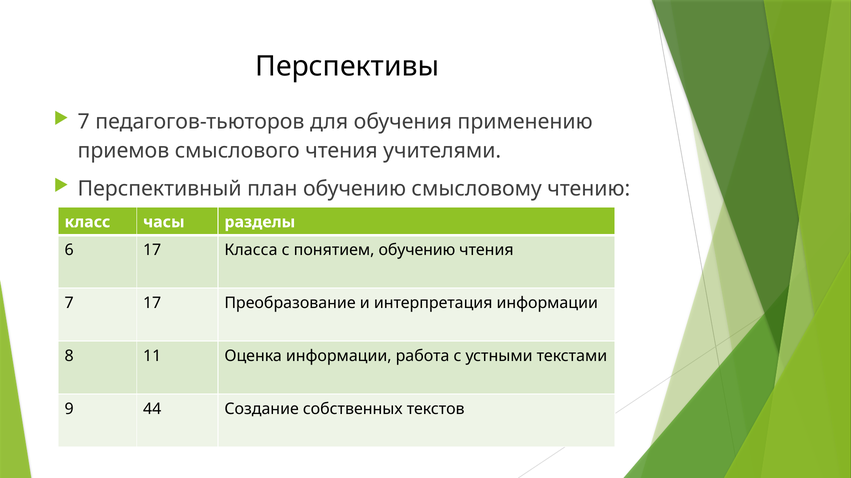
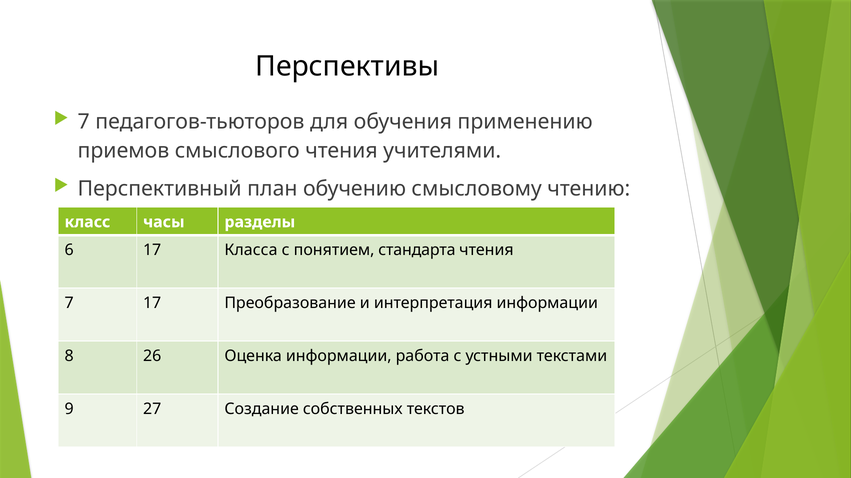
понятием обучению: обучению -> стандарта (417, 250)
11: 11 -> 26 (152, 356)
44: 44 -> 27 (152, 409)
